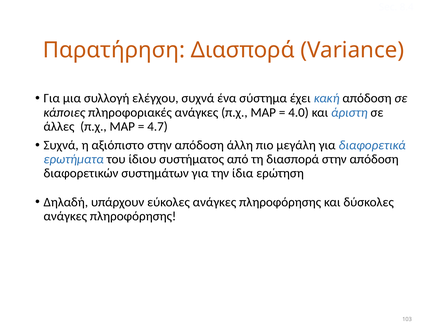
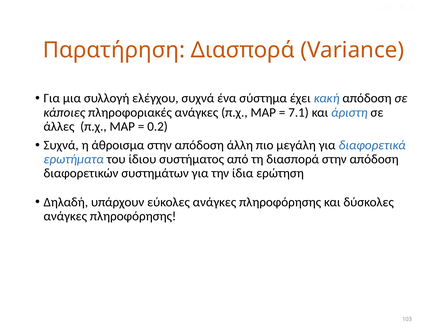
4.0: 4.0 -> 7.1 (298, 113)
4.7: 4.7 -> 0.2 (158, 127)
αξιόπιστο: αξιόπιστο -> άθροισμα (118, 145)
